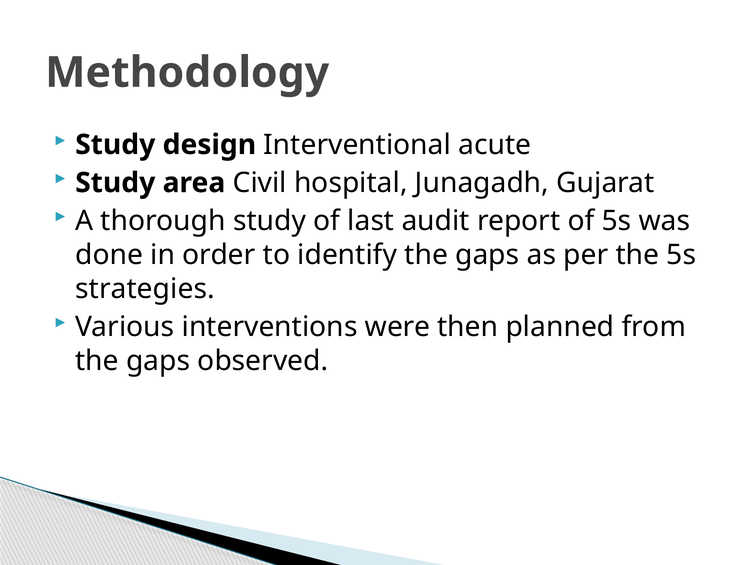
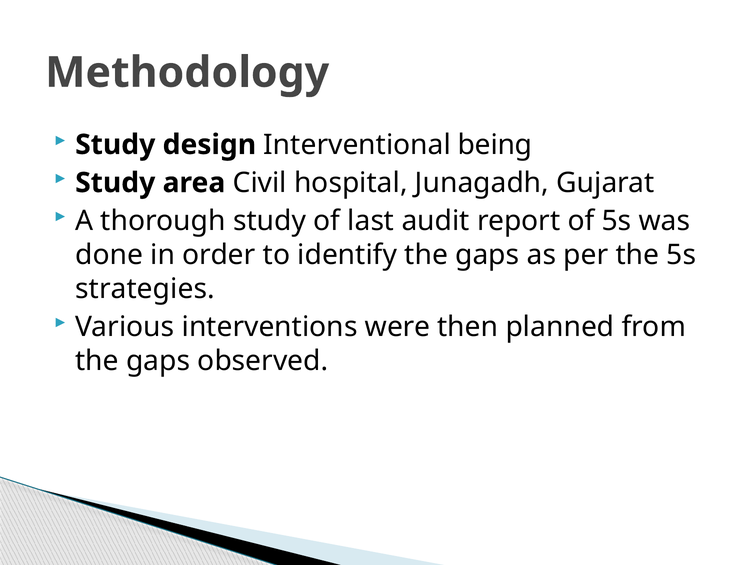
acute: acute -> being (495, 145)
